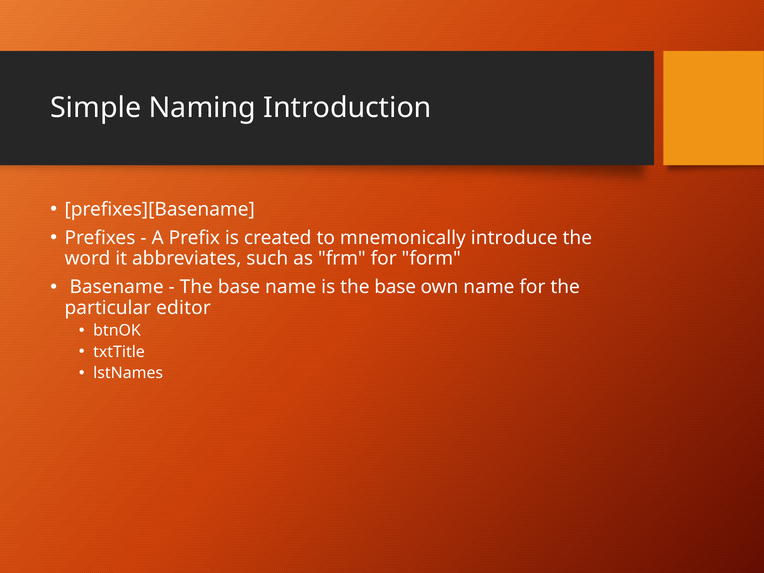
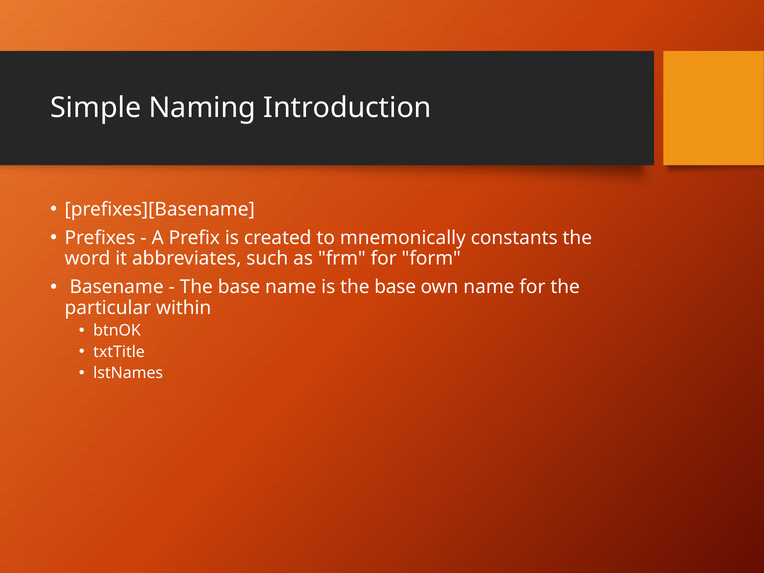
introduce: introduce -> constants (514, 238)
editor: editor -> within (184, 308)
